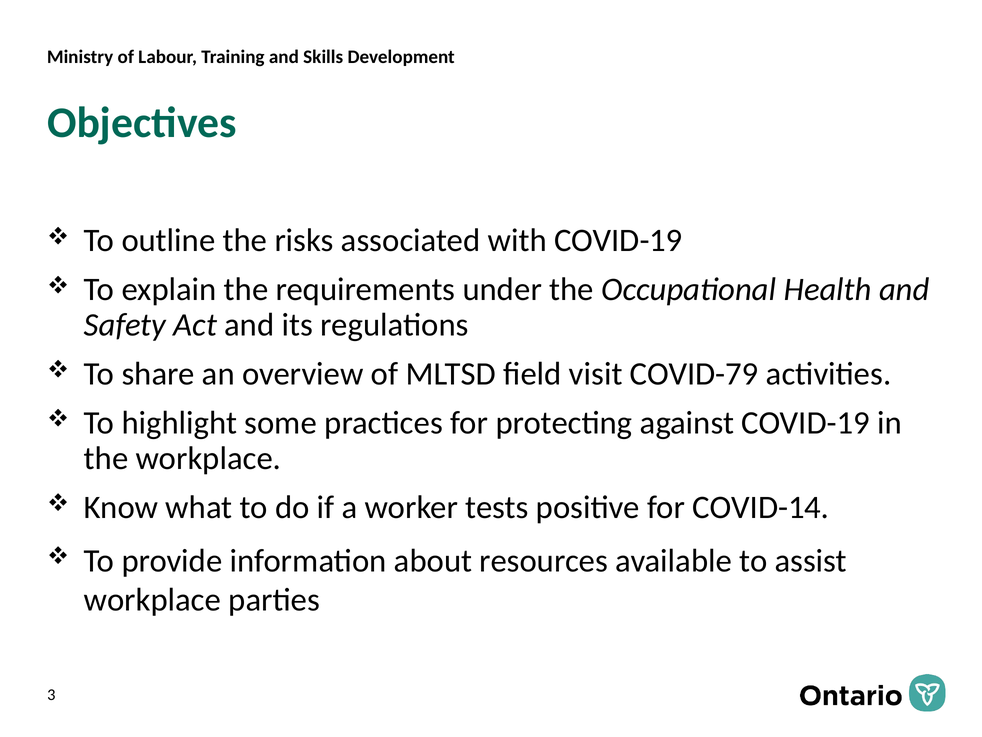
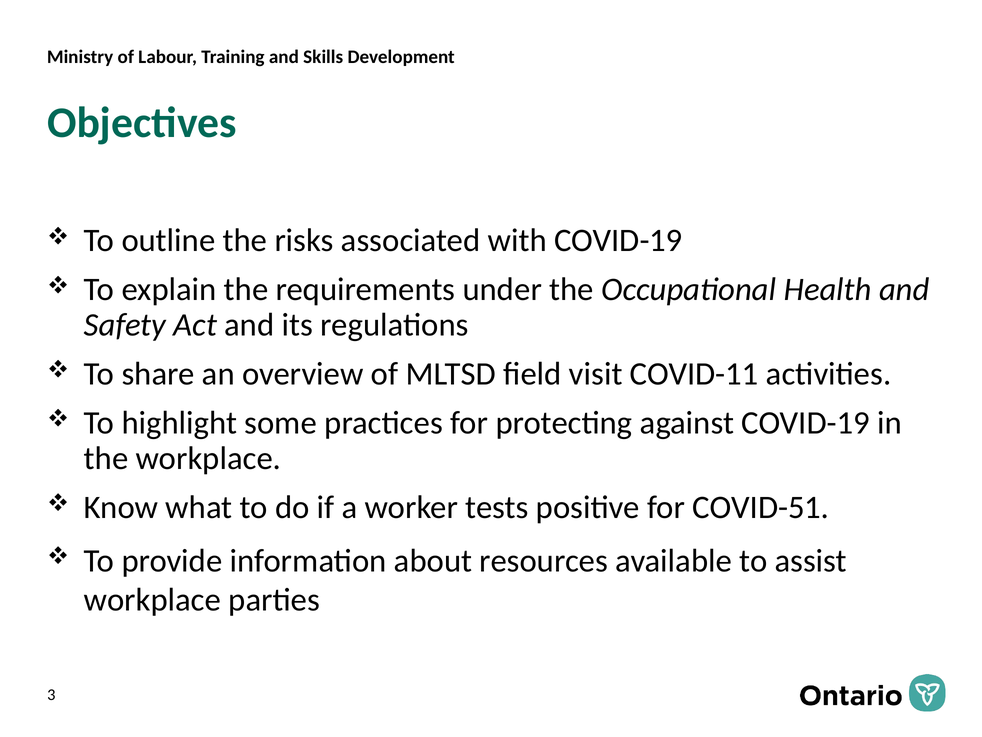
COVID-79: COVID-79 -> COVID-11 (694, 374)
COVID-14: COVID-14 -> COVID-51 (761, 507)
